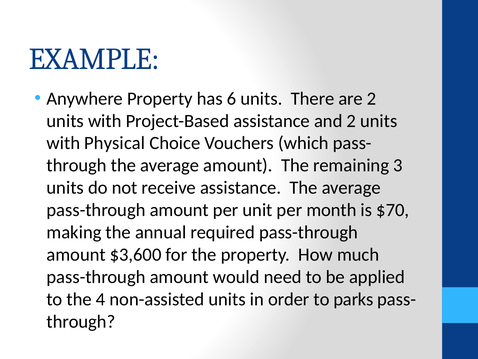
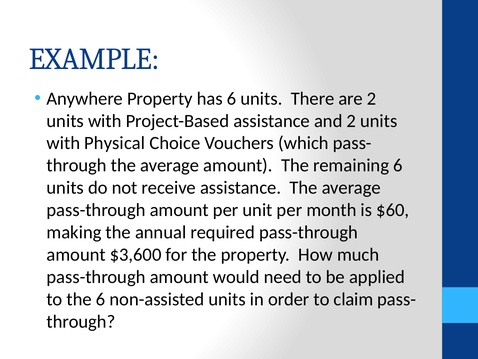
remaining 3: 3 -> 6 (398, 165)
$70: $70 -> $60 (393, 210)
the 4: 4 -> 6 (101, 299)
parks: parks -> claim (353, 299)
